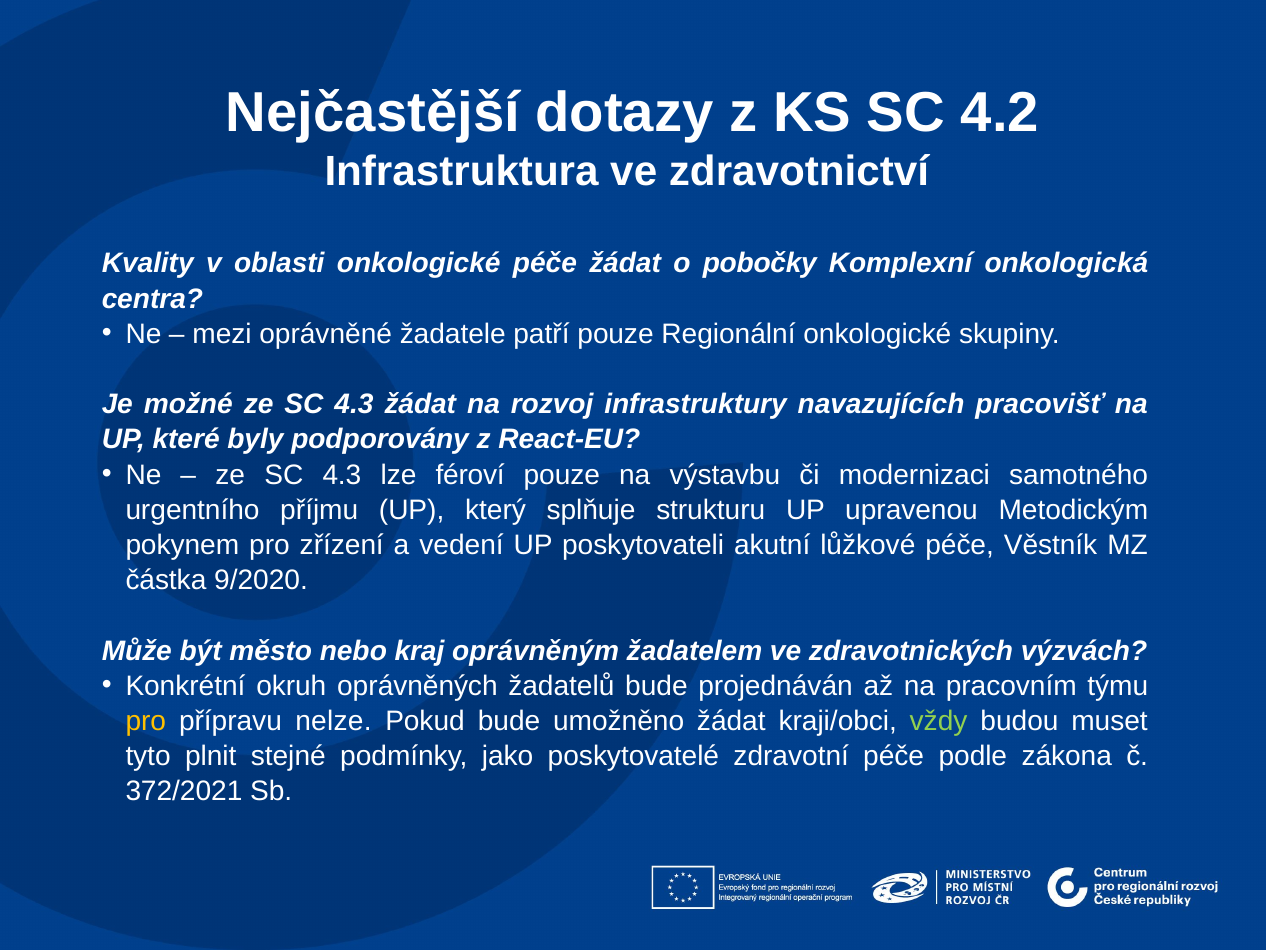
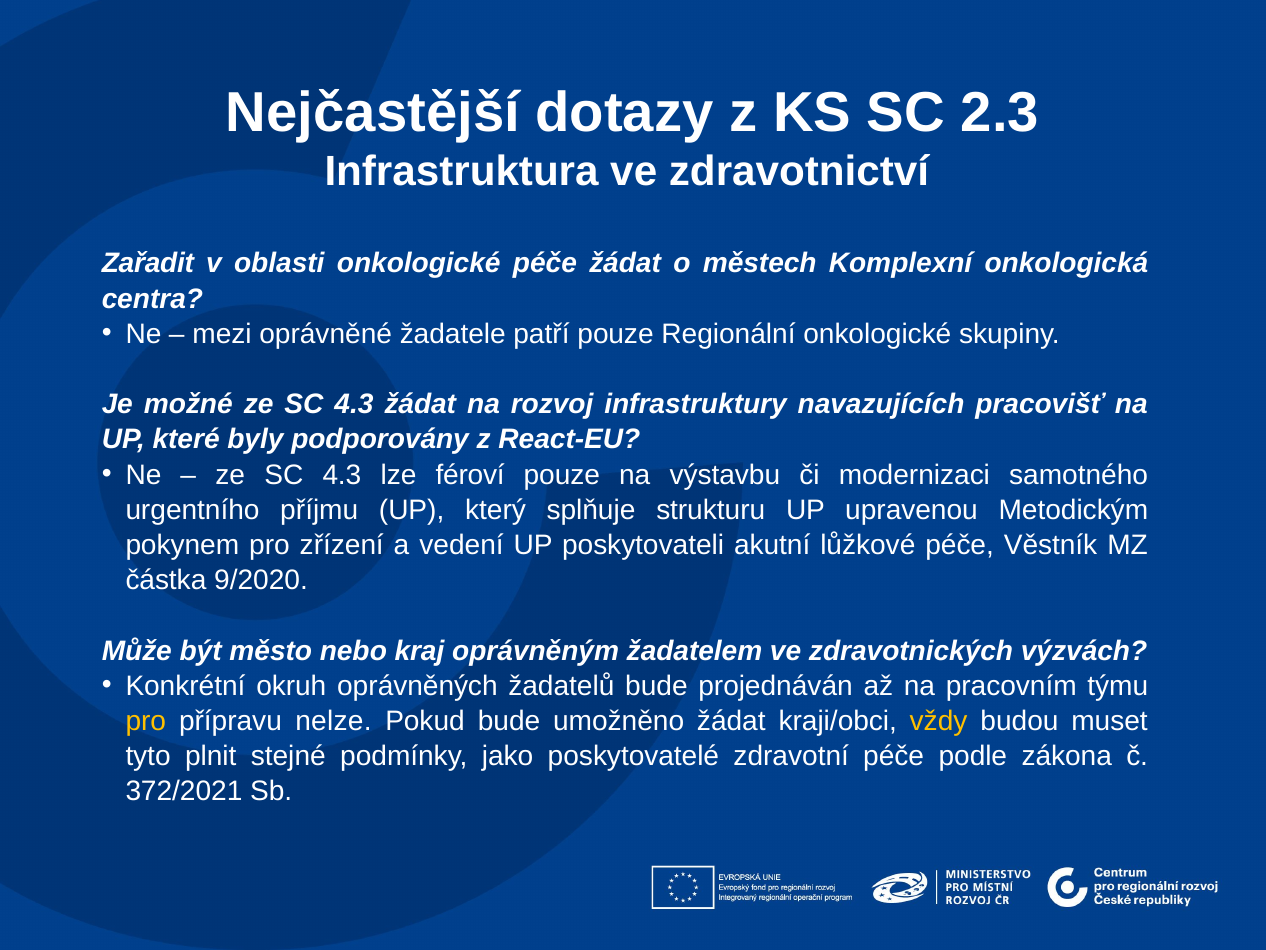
4.2: 4.2 -> 2.3 (1000, 113)
Kvality: Kvality -> Zařadit (148, 263)
pobočky: pobočky -> městech (760, 263)
vždy colour: light green -> yellow (939, 721)
